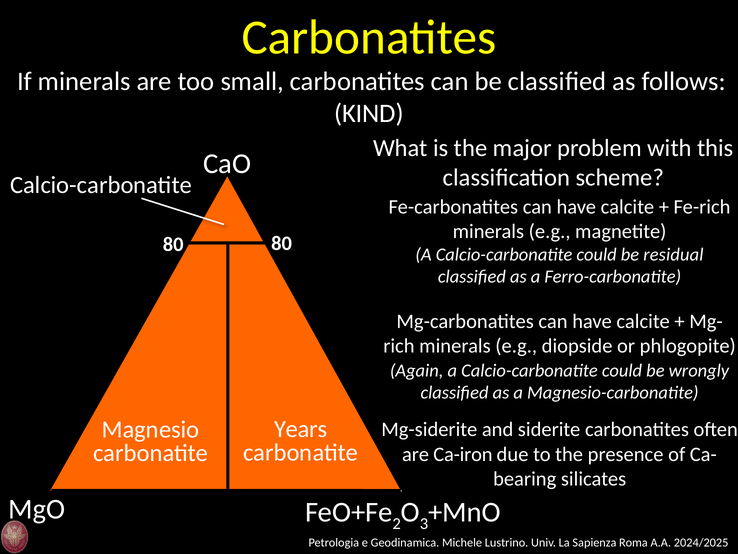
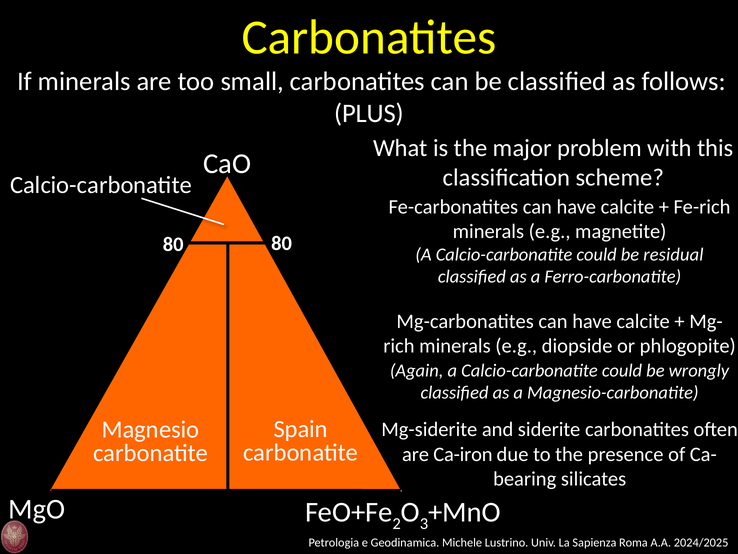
KIND: KIND -> PLUS (369, 114)
Years: Years -> Spain (301, 429)
